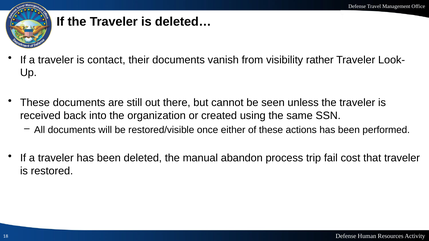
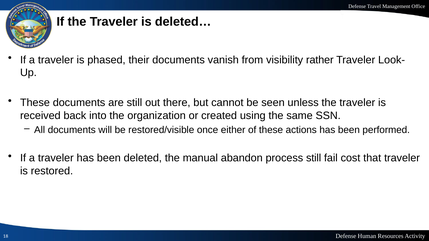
contact: contact -> phased (106, 60)
process trip: trip -> still (314, 158)
